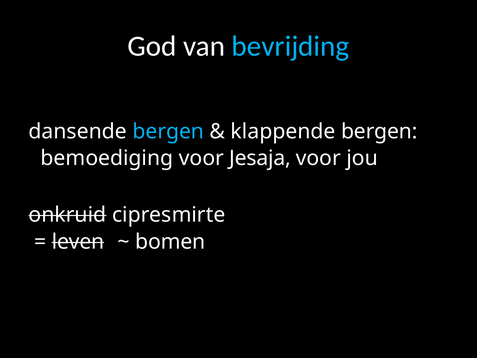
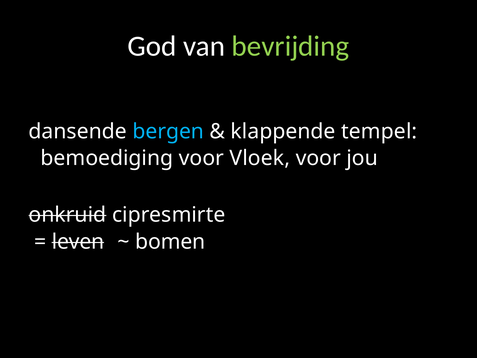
bevrijding colour: light blue -> light green (290, 46)
klappende bergen: bergen -> tempel (379, 131)
Jesaja: Jesaja -> Vloek (260, 158)
